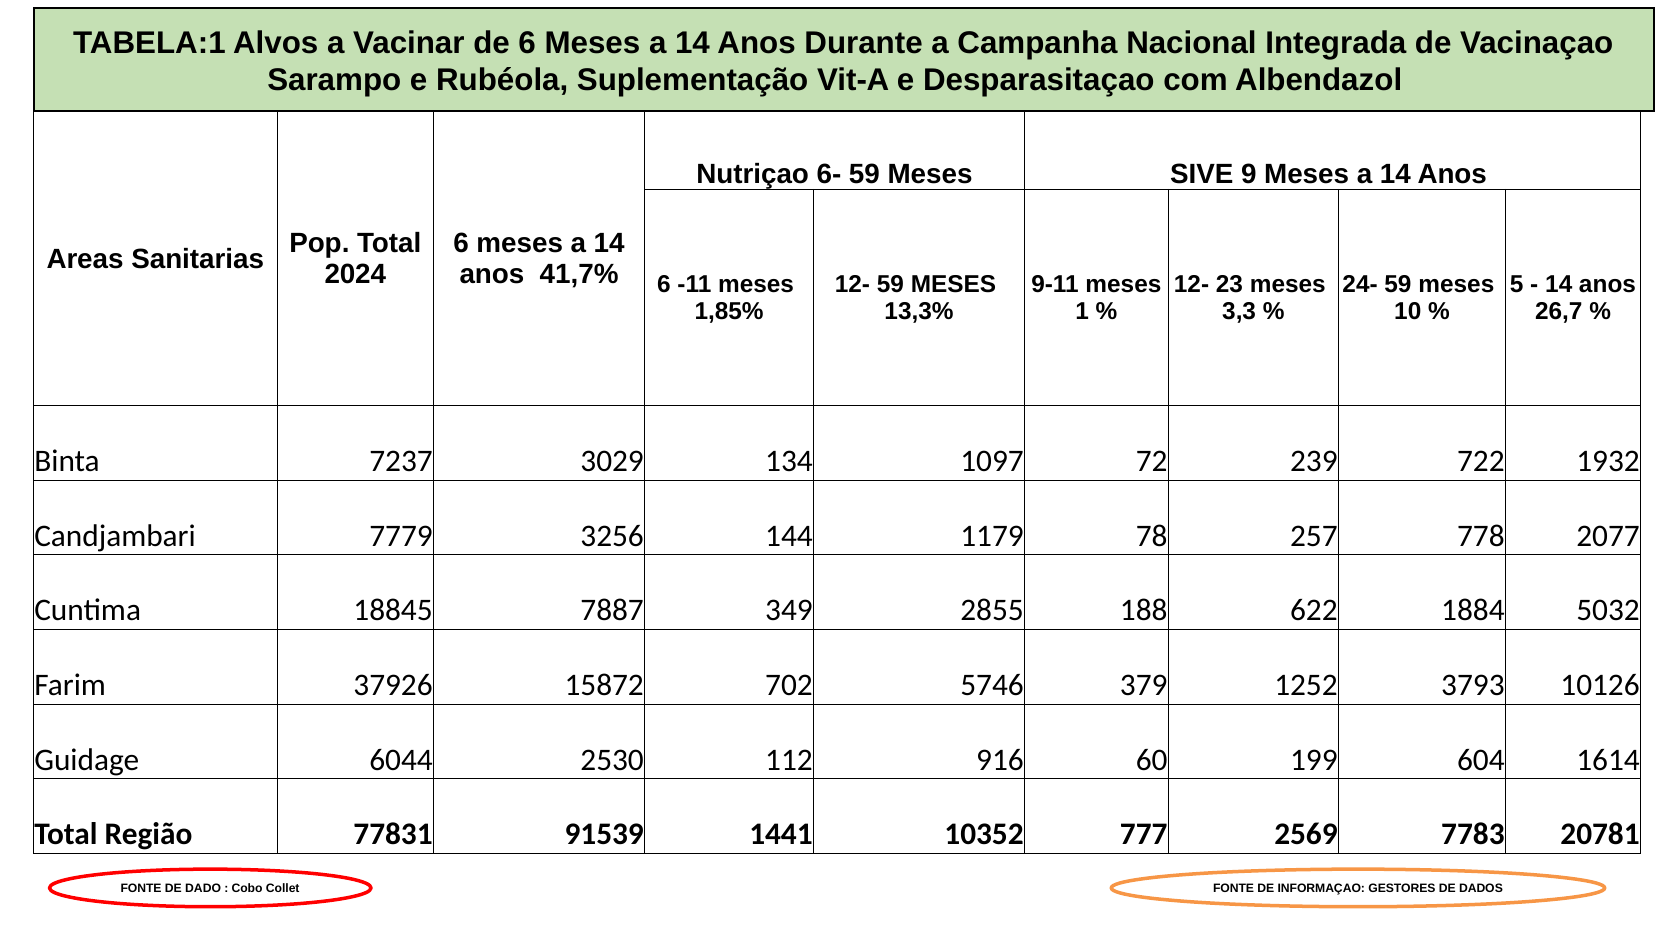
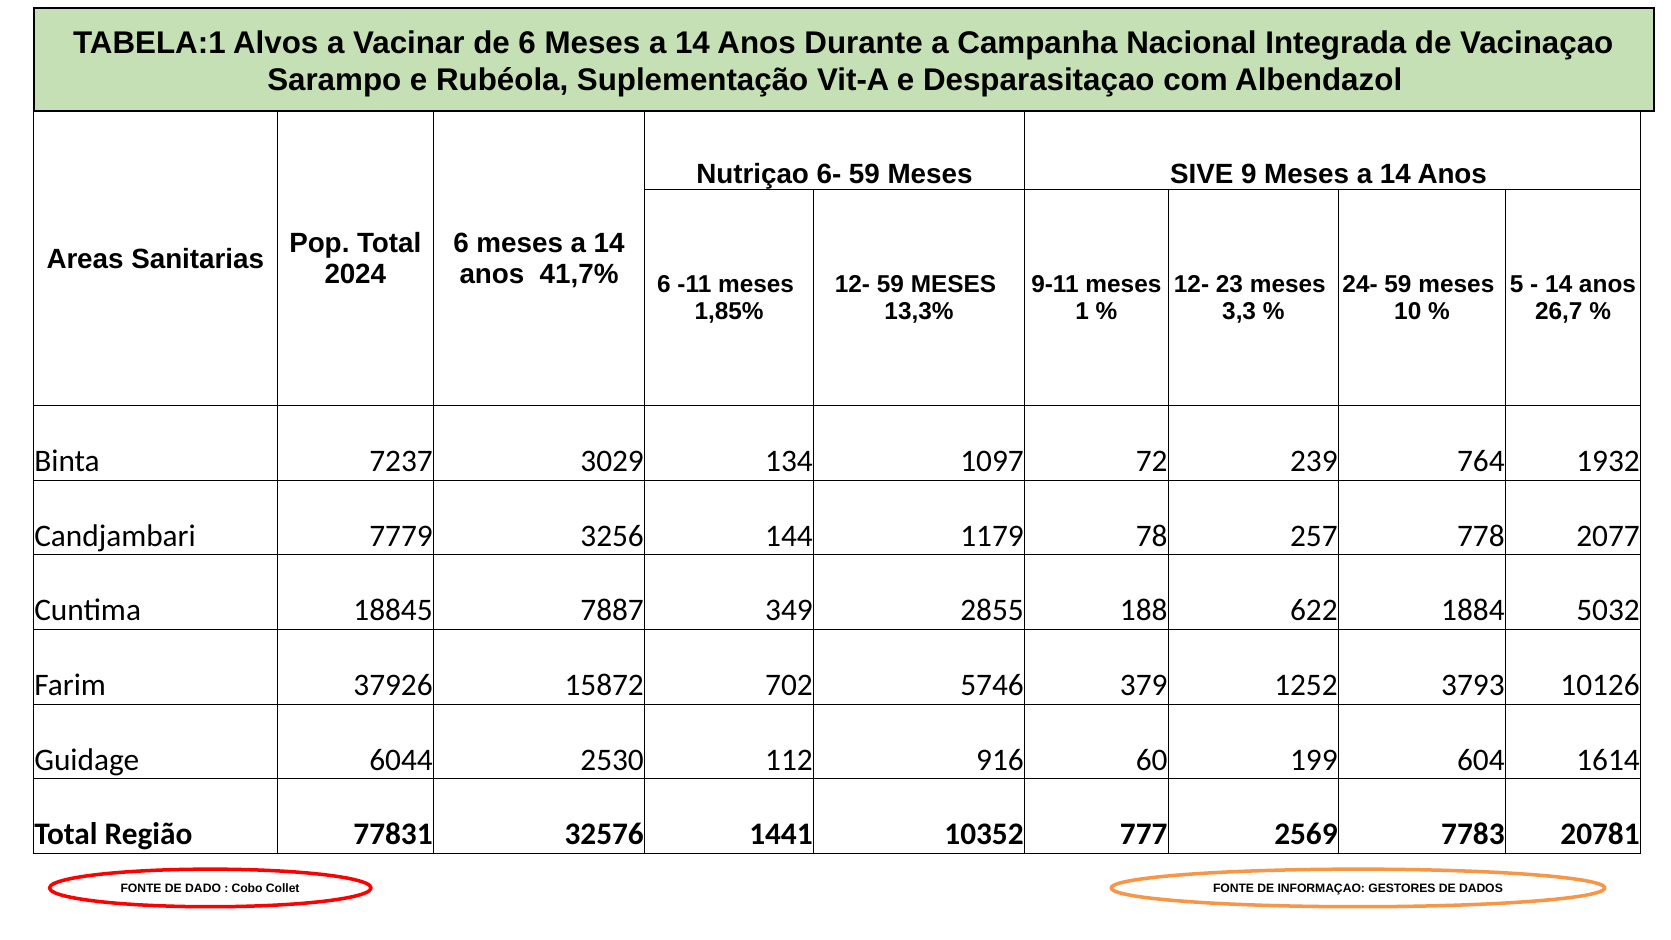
722: 722 -> 764 (1481, 461)
91539: 91539 -> 32576 (604, 834)
